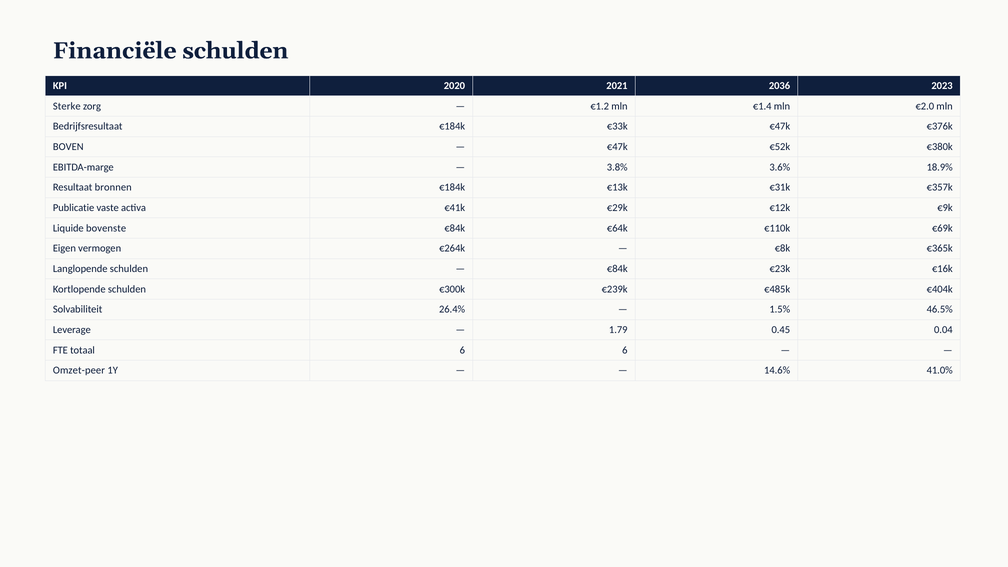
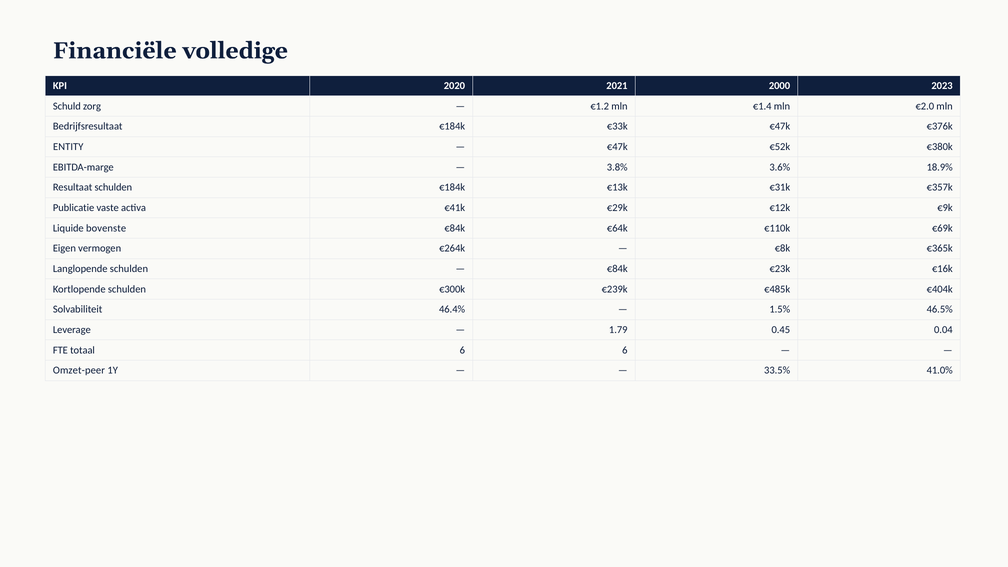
Financiële schulden: schulden -> volledige (235, 51)
2036: 2036 -> 2000 (779, 86)
Sterke: Sterke -> Schuld (67, 106)
BOVEN: BOVEN -> ENTITY (68, 147)
Resultaat bronnen: bronnen -> schulden (113, 187)
26.4%: 26.4% -> 46.4% (452, 309)
14.6%: 14.6% -> 33.5% (777, 370)
